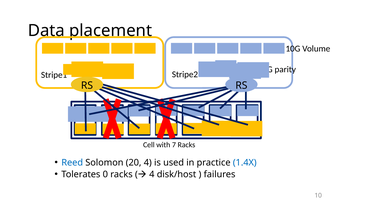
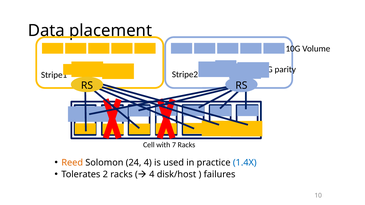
Reed colour: blue -> orange (72, 163)
20: 20 -> 24 (134, 163)
0: 0 -> 2 (105, 175)
